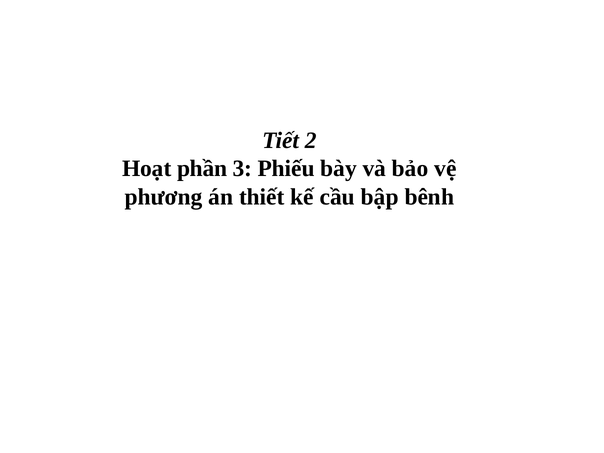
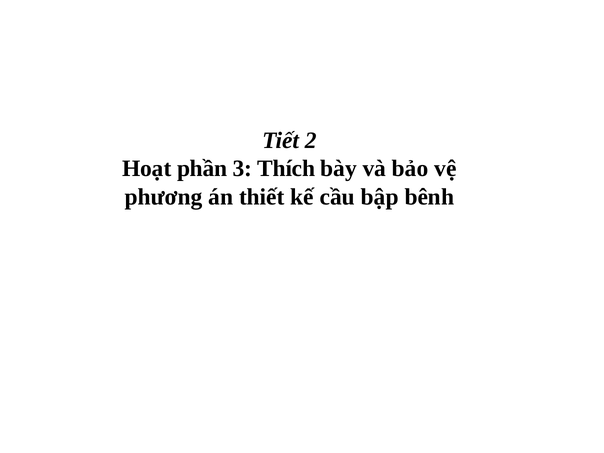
Phiếu: Phiếu -> Thích (286, 169)
